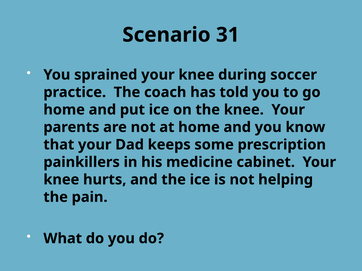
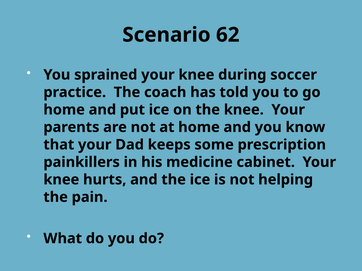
31: 31 -> 62 (228, 35)
